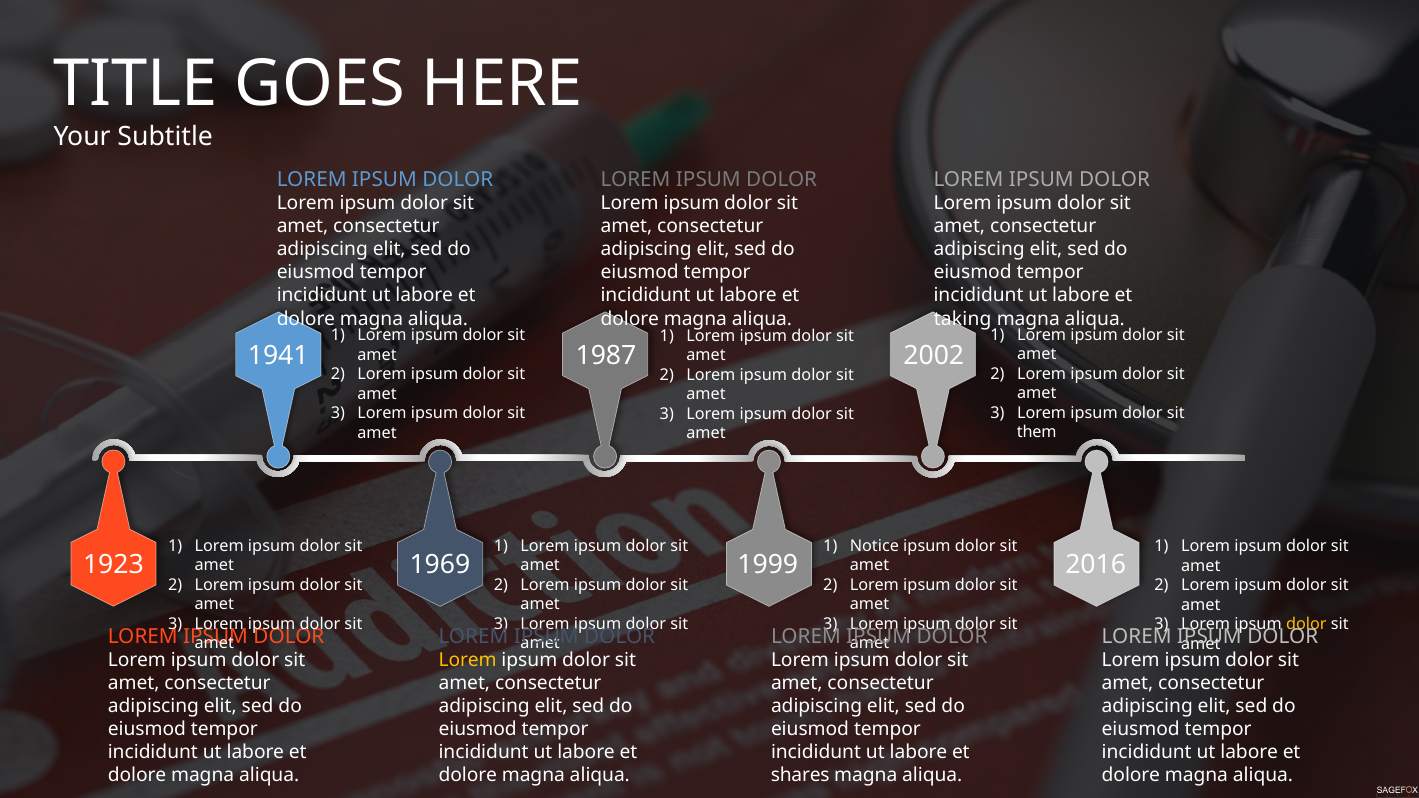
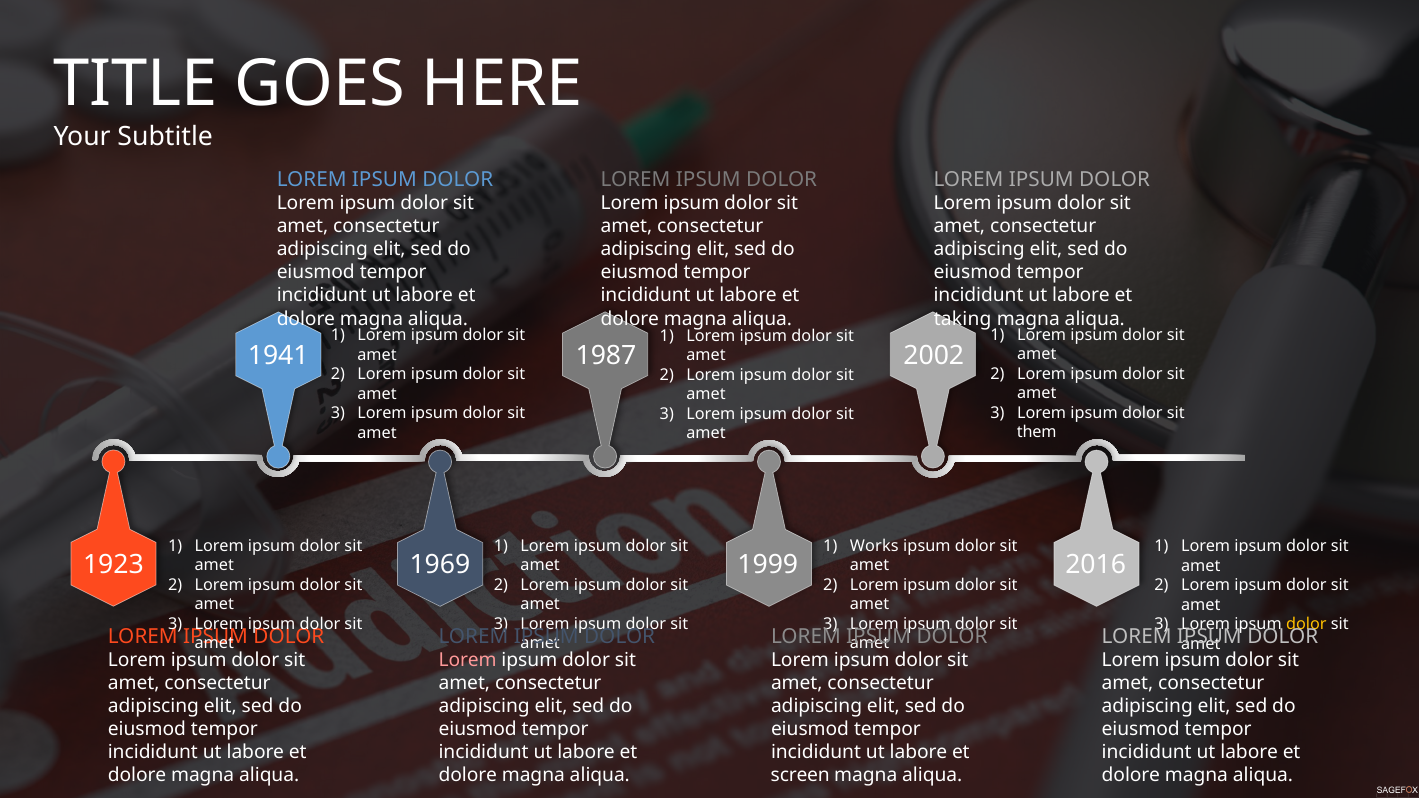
Notice: Notice -> Works (874, 546)
Lorem colour: yellow -> pink (468, 660)
shares: shares -> screen (800, 776)
